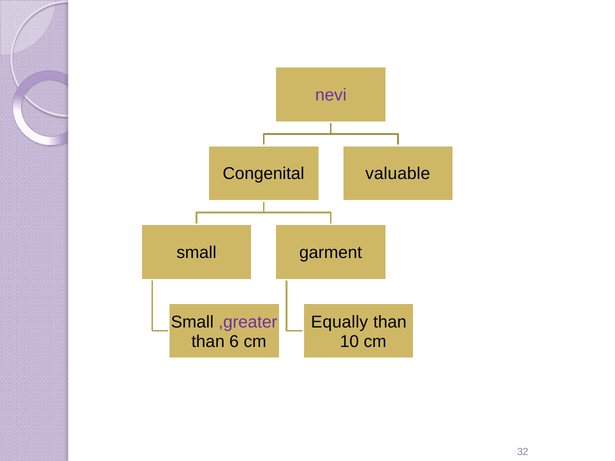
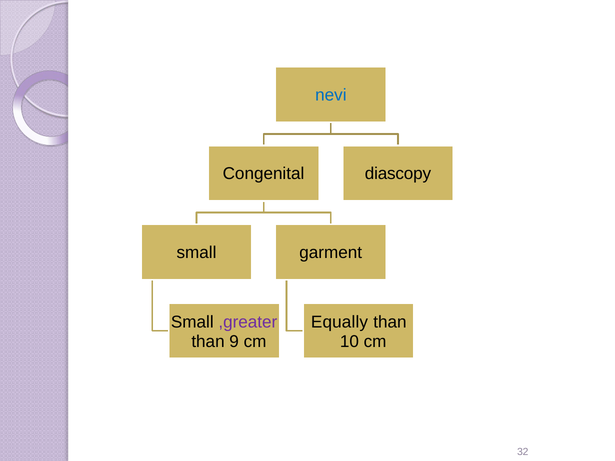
nevi colour: purple -> blue (331, 95)
valuable: valuable -> diascopy (398, 174)
6: 6 -> 9 (234, 342)
